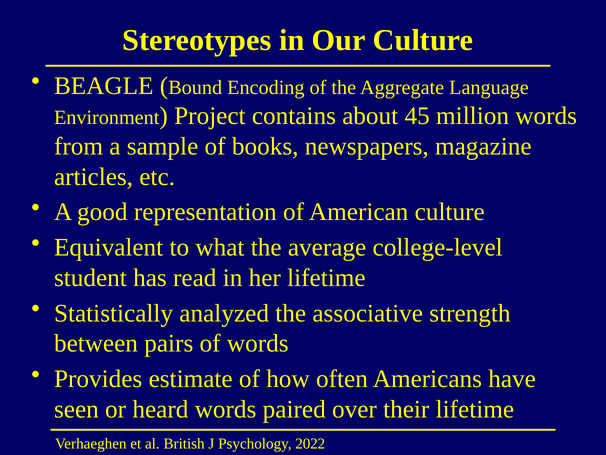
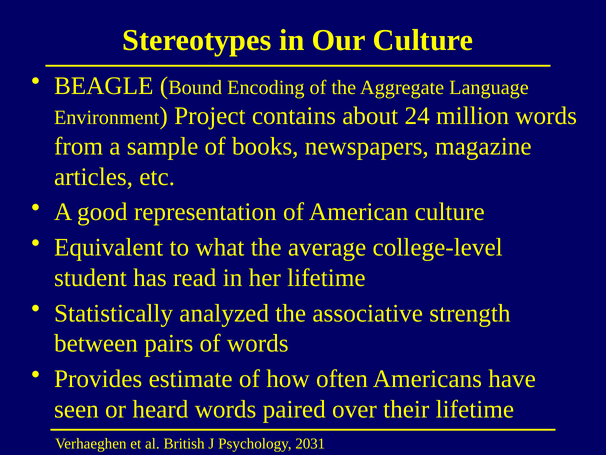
45: 45 -> 24 (417, 116)
2022: 2022 -> 2031 (310, 443)
